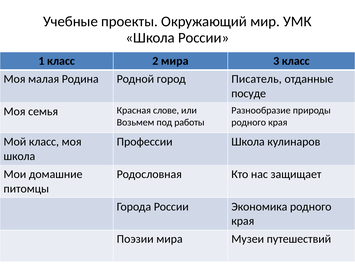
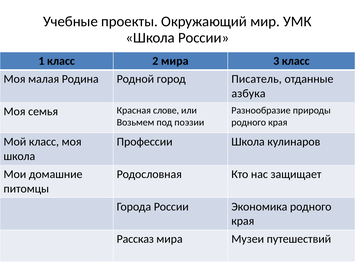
посуде: посуде -> азбука (249, 94)
работы: работы -> поэзии (189, 122)
Поэзии: Поэзии -> Рассказ (135, 239)
